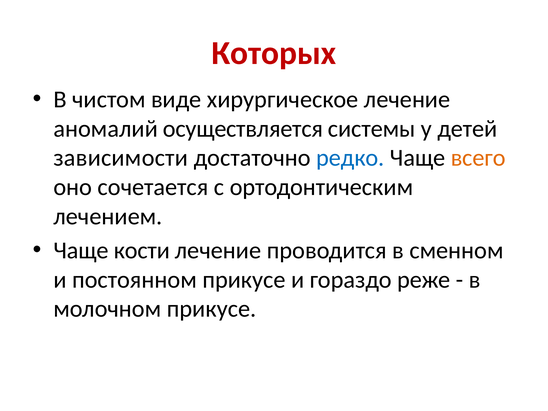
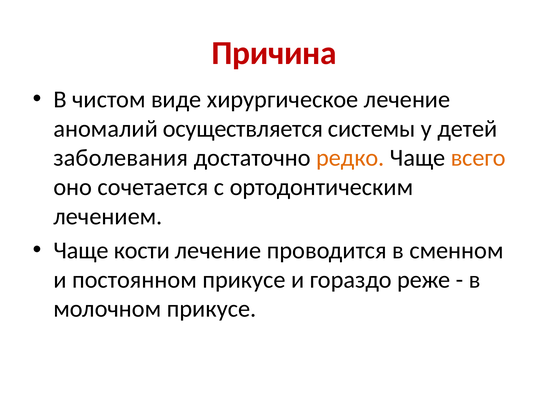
Которых: Которых -> Причина (274, 53)
зависимости: зависимости -> заболевания (121, 158)
редко colour: blue -> orange (350, 158)
